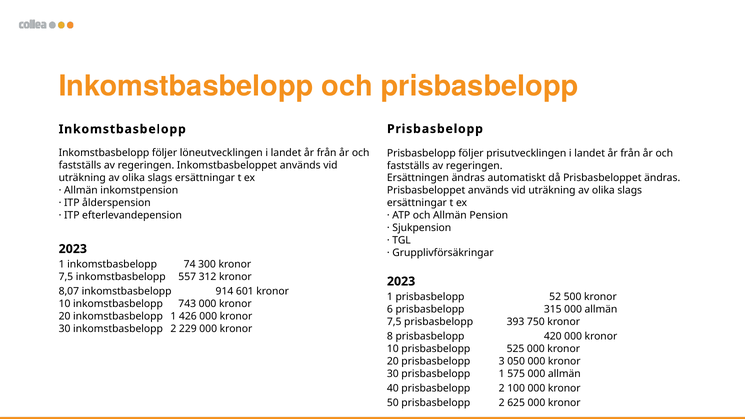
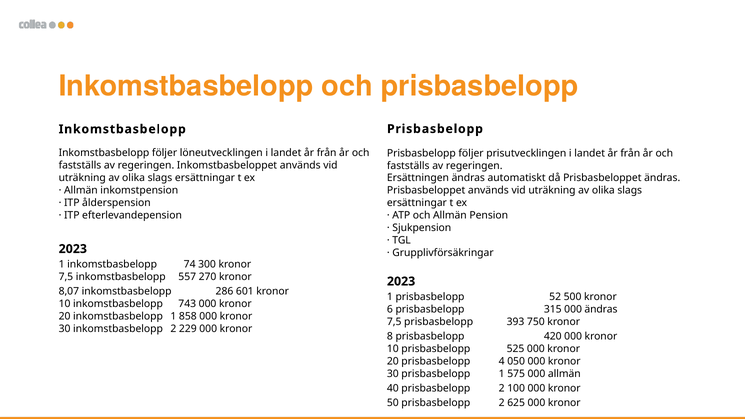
312: 312 -> 270 (208, 277)
914: 914 -> 286 (224, 292)
315 000 allmän: allmän -> ändras (601, 309)
426: 426 -> 858 (188, 316)
3: 3 -> 4 (502, 361)
